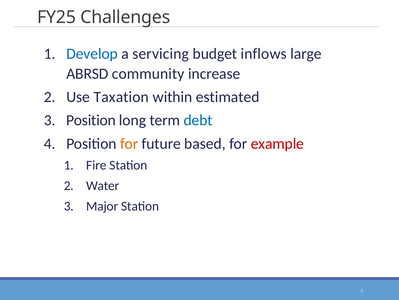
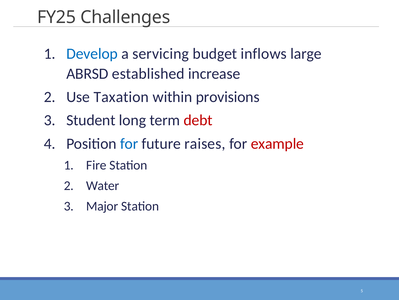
community: community -> established (148, 74)
estimated: estimated -> provisions (228, 97)
Position: Position -> Student (91, 120)
debt colour: blue -> red (198, 120)
for colour: orange -> blue (129, 143)
based: based -> raises (205, 143)
